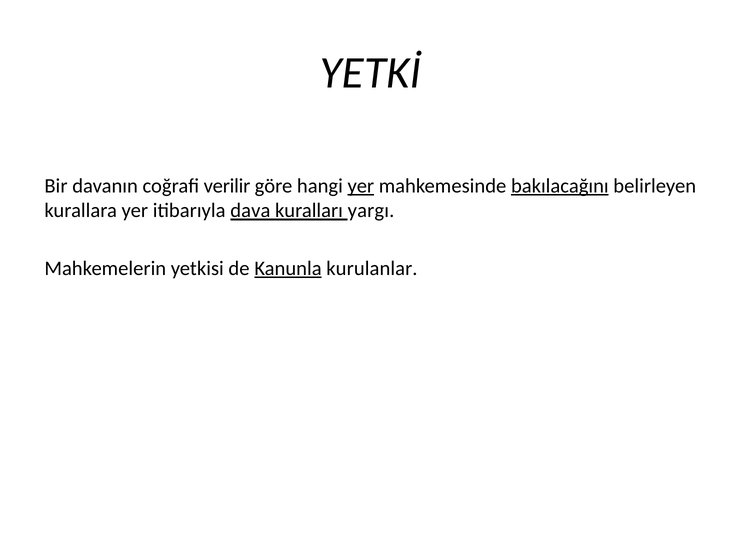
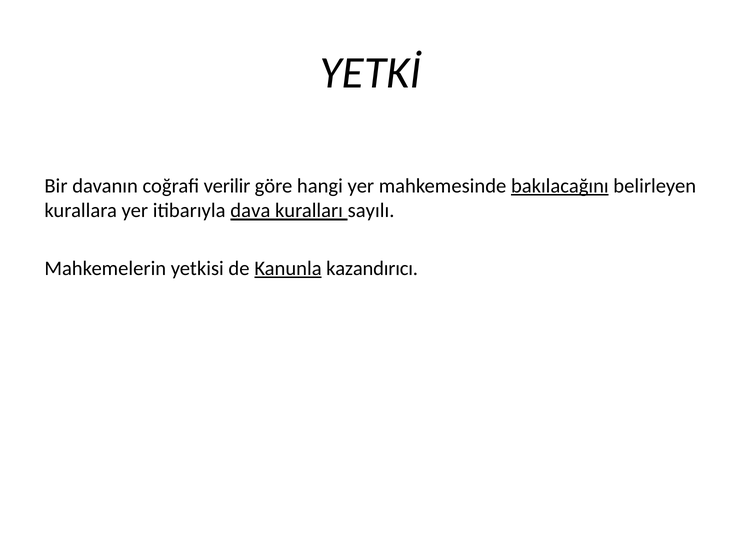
yer underline: present -> none (361, 186)
yargı: yargı -> sayılı (371, 211)
kurulanlar: kurulanlar -> kazandırıcı (372, 268)
